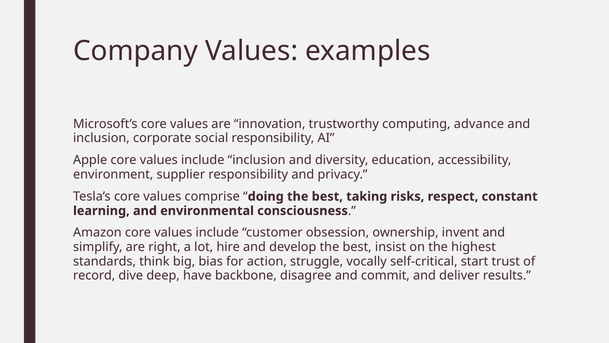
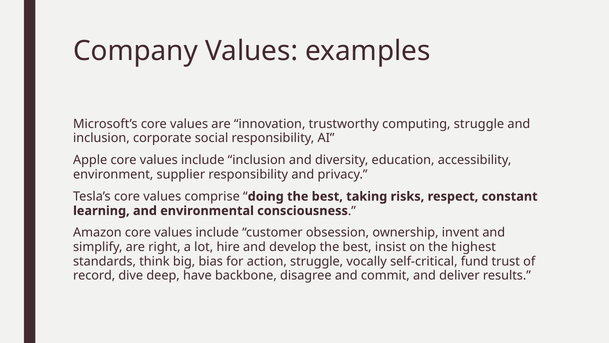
computing advance: advance -> struggle (479, 124)
start: start -> fund (475, 261)
